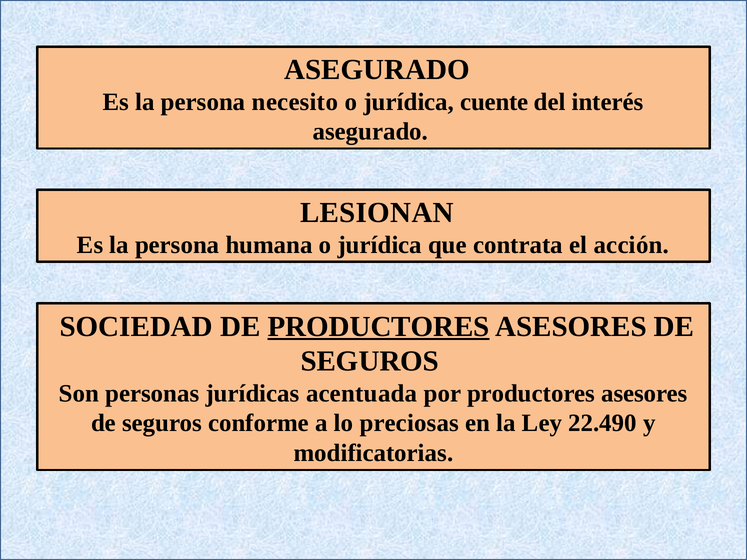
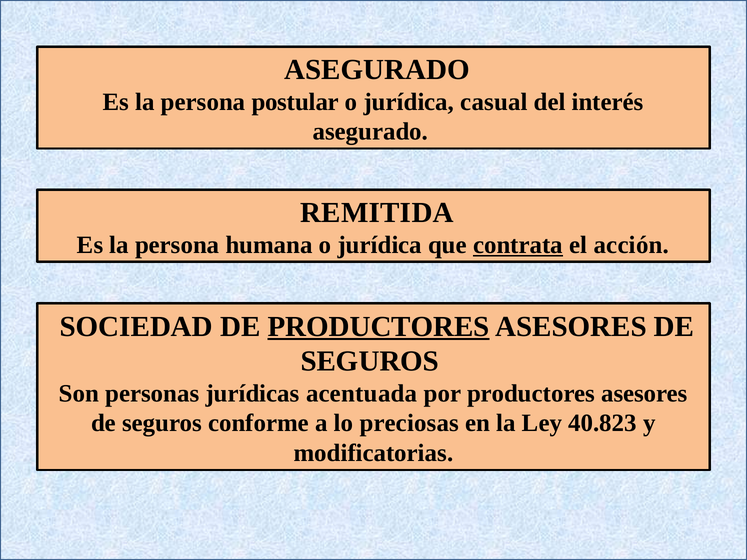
necesito: necesito -> postular (295, 102)
cuente: cuente -> casual (494, 102)
LESIONAN: LESIONAN -> REMITIDA (377, 213)
contrata underline: none -> present (518, 245)
22.490: 22.490 -> 40.823 (603, 423)
